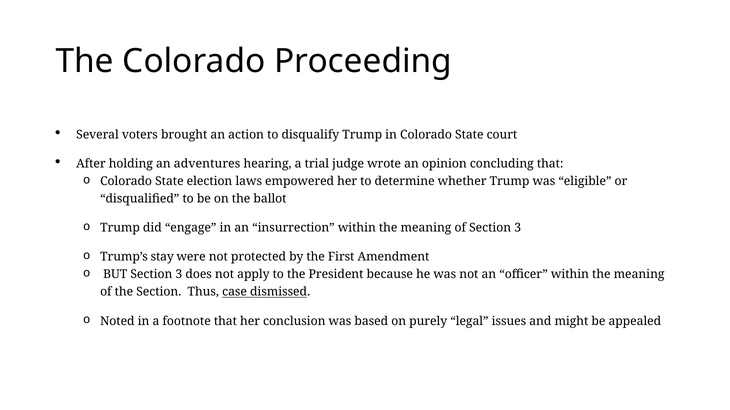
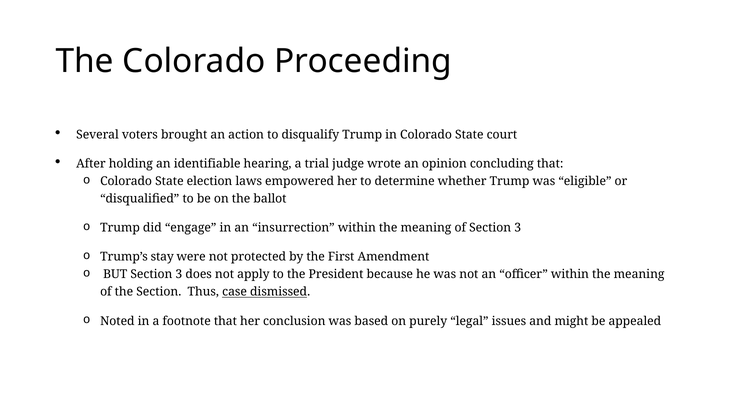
adventures: adventures -> identifiable (207, 164)
